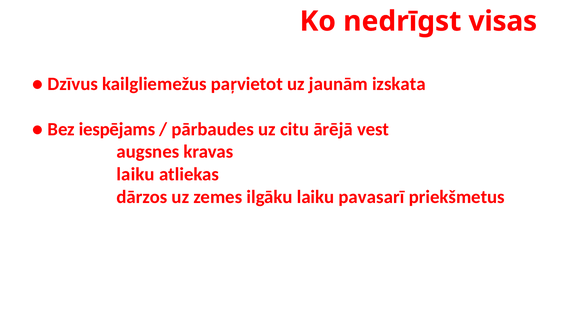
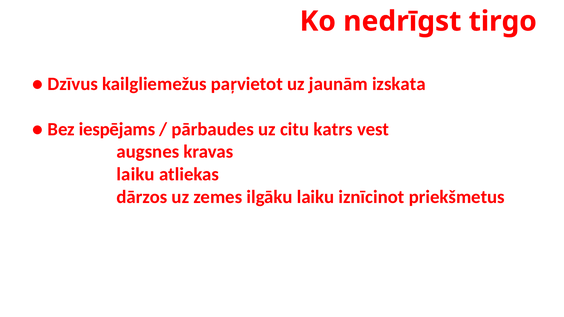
visas: visas -> tirgo (503, 21)
ārējā: ārējā -> katrs (333, 129)
pavasarī: pavasarī -> iznīcinot (371, 197)
